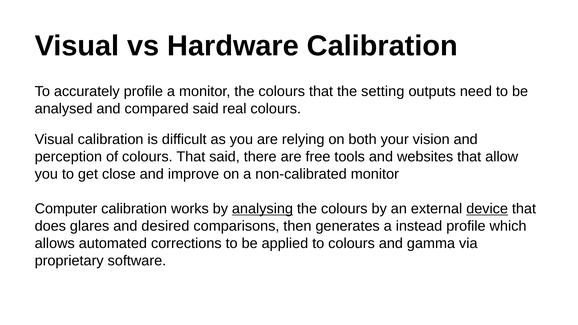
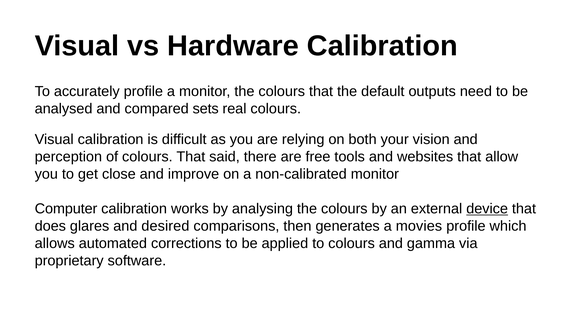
setting: setting -> default (383, 91)
compared said: said -> sets (206, 109)
analysing underline: present -> none (262, 209)
instead: instead -> movies (419, 226)
